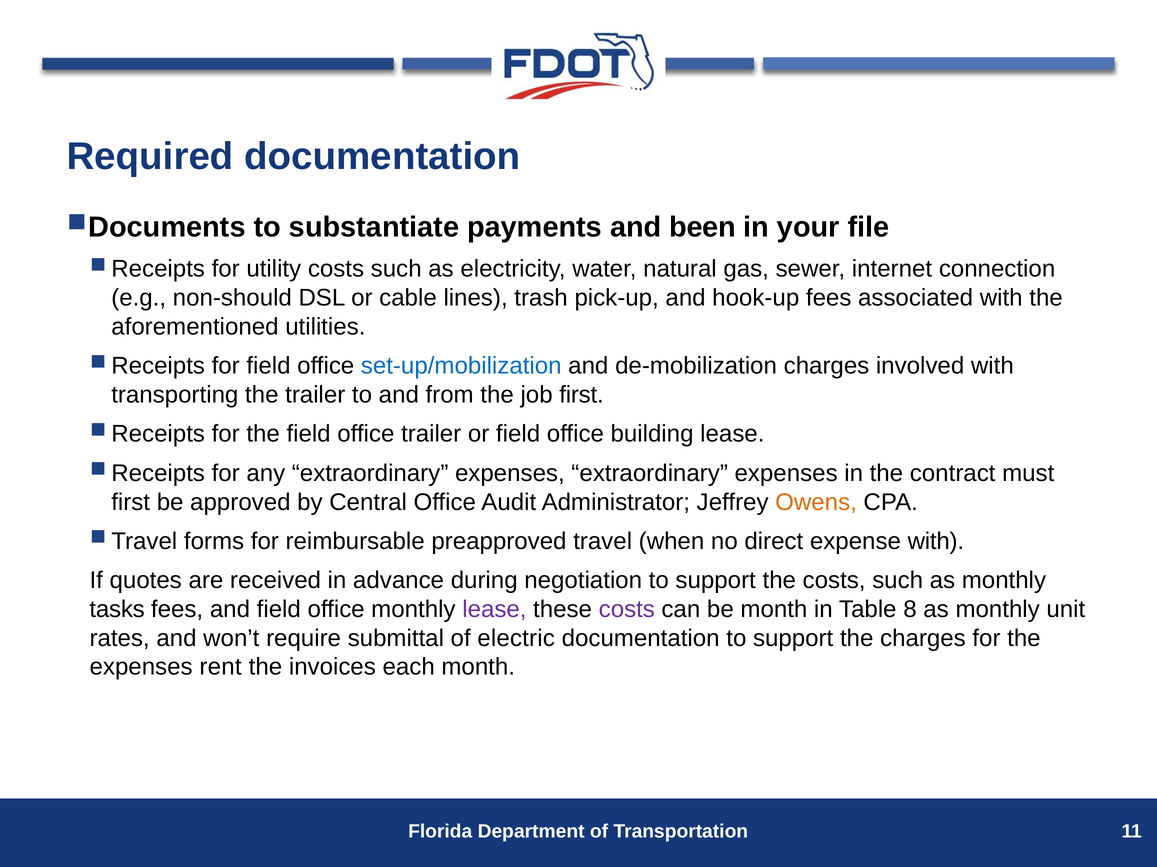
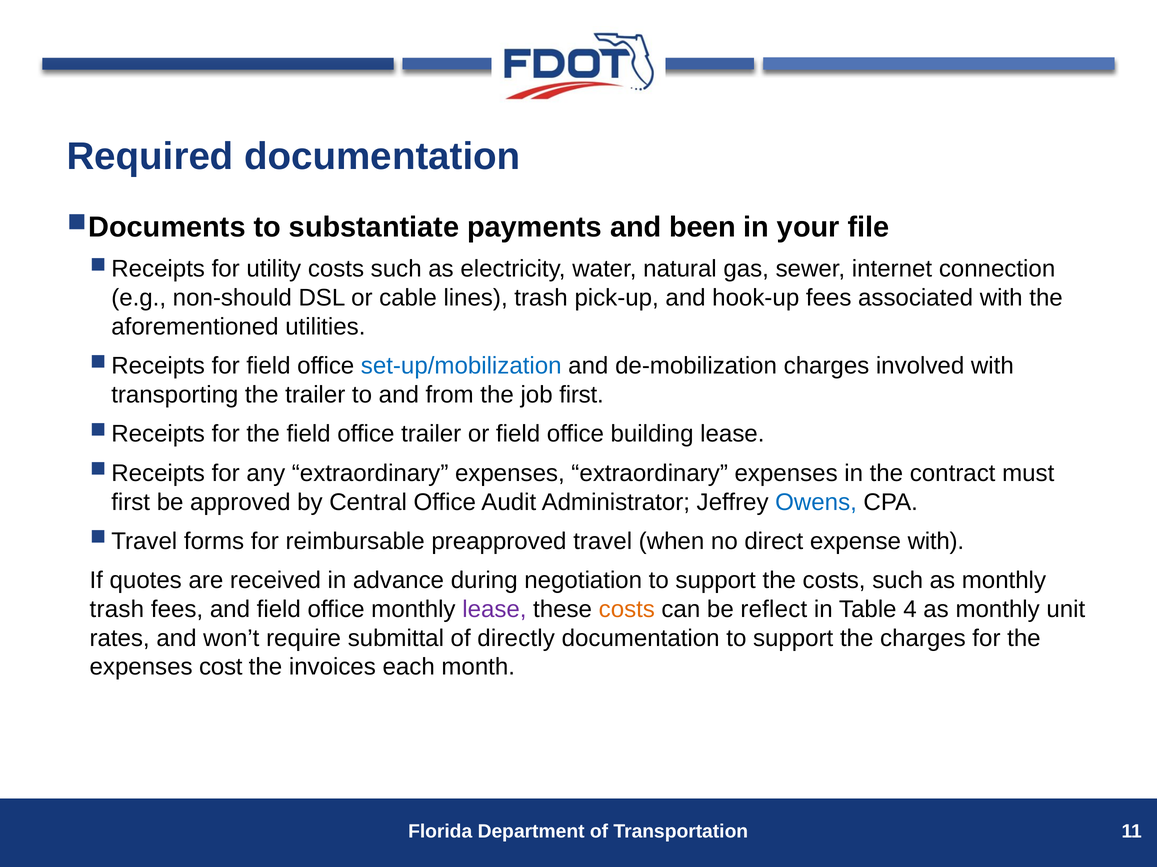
Owens colour: orange -> blue (816, 502)
tasks: tasks -> trash (117, 610)
costs colour: purple -> orange (627, 610)
be month: month -> reflect (774, 610)
8: 8 -> 4 (910, 610)
electric: electric -> directly (516, 639)
rent: rent -> cost (221, 668)
